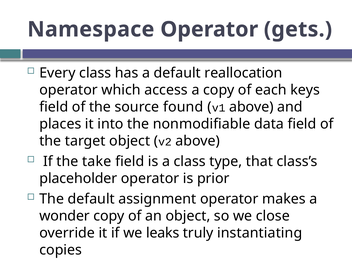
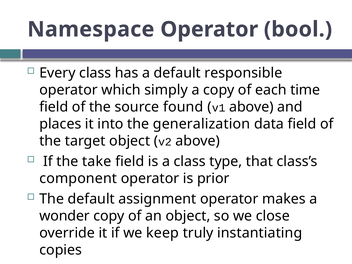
gets: gets -> bool (298, 29)
reallocation: reallocation -> responsible (243, 73)
access: access -> simply (166, 90)
keys: keys -> time (305, 90)
nonmodifiable: nonmodifiable -> generalization (202, 124)
placeholder: placeholder -> component (78, 178)
leaks: leaks -> keep (163, 233)
